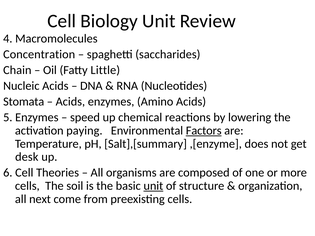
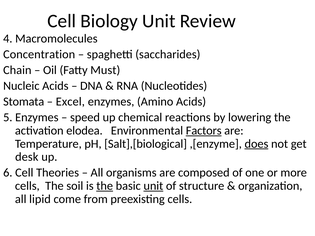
Little: Little -> Must (105, 70)
Acids: Acids -> Excel (70, 102)
paying: paying -> elodea (84, 131)
Salt],[summary: Salt],[summary -> Salt],[biological (146, 144)
does underline: none -> present (256, 144)
the underline: none -> present (105, 186)
next: next -> lipid (40, 199)
